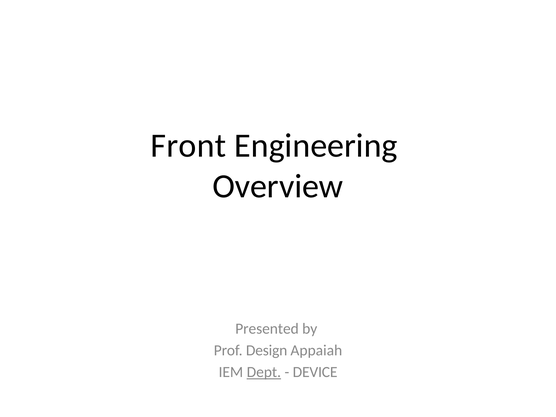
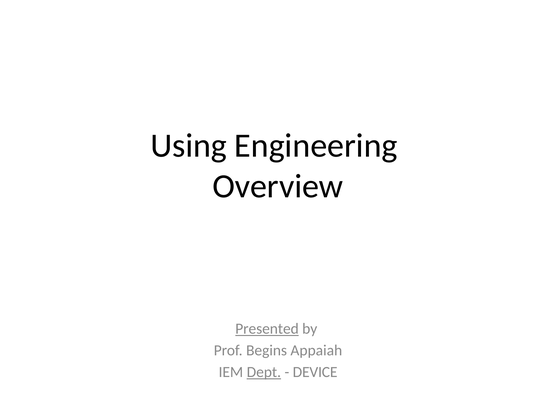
Front: Front -> Using (189, 146)
Presented underline: none -> present (267, 329)
Design: Design -> Begins (267, 350)
